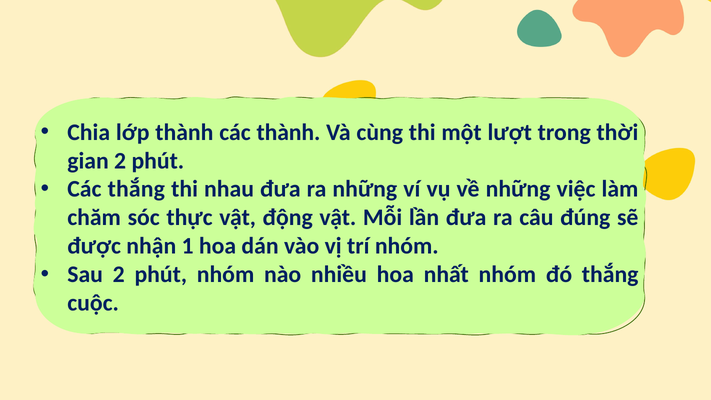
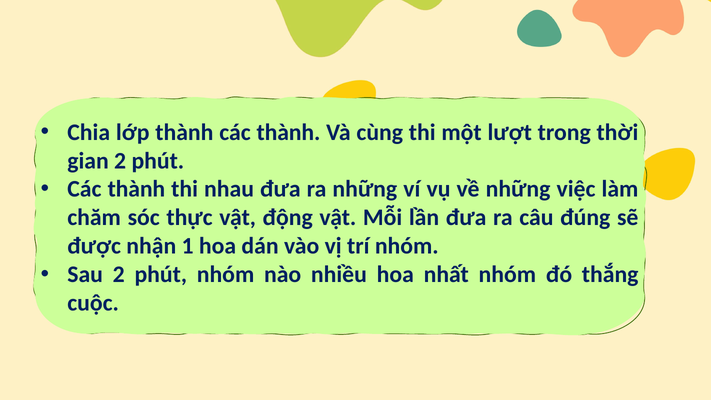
thắng: thắng -> thành (136, 189)
